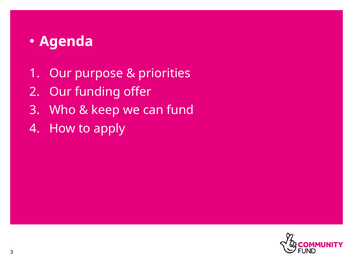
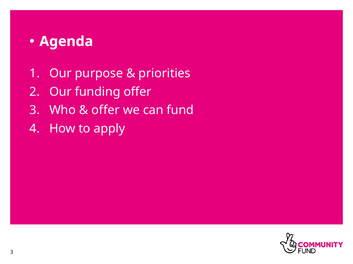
keep: keep -> offer (106, 110)
